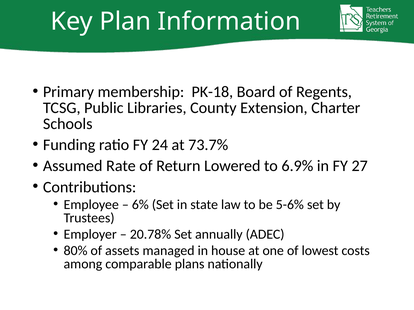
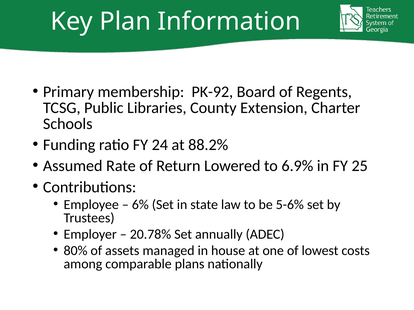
PK-18: PK-18 -> PK-92 (212, 92)
73.7%: 73.7% -> 88.2% (208, 145)
27: 27 -> 25 (360, 166)
